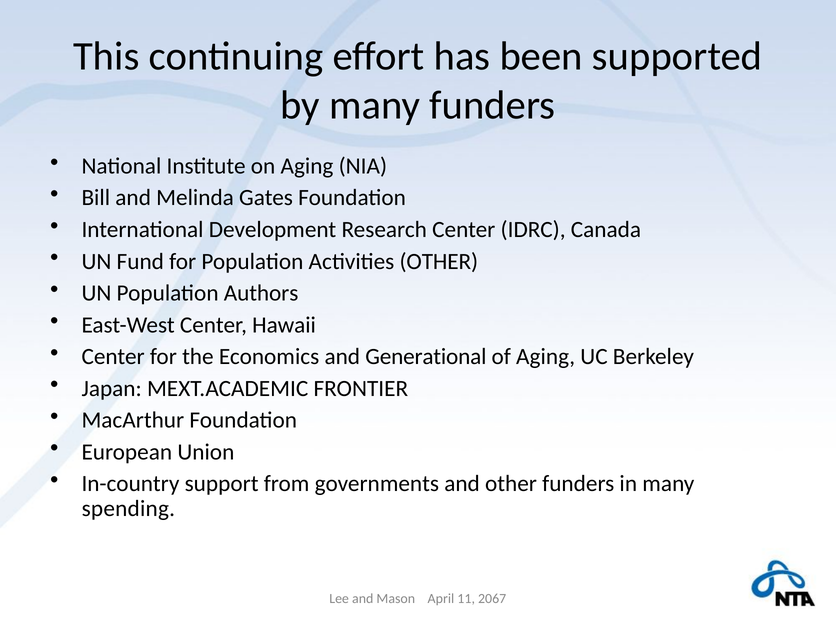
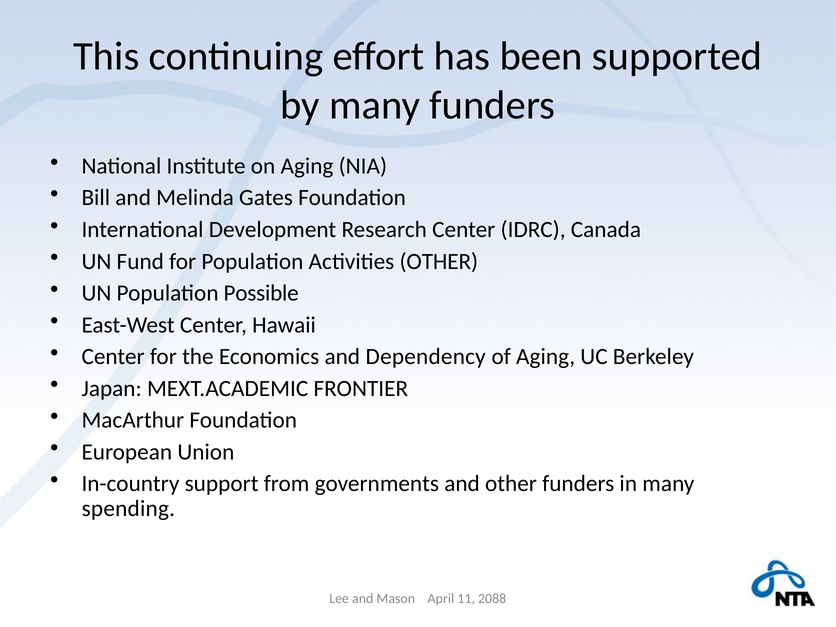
Authors: Authors -> Possible (261, 293)
Generational: Generational -> Dependency (426, 357)
2067: 2067 -> 2088 (492, 599)
